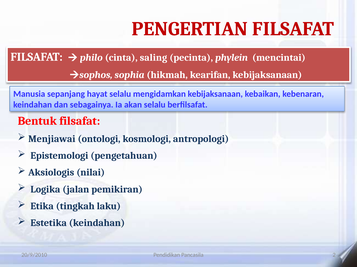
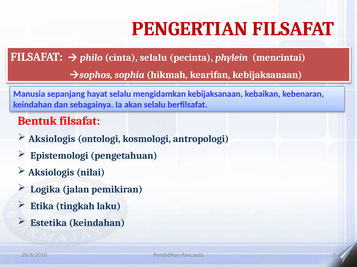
cinta saling: saling -> selalu (153, 58)
Menjiawai: Menjiawai -> Aksiologis (52, 139)
